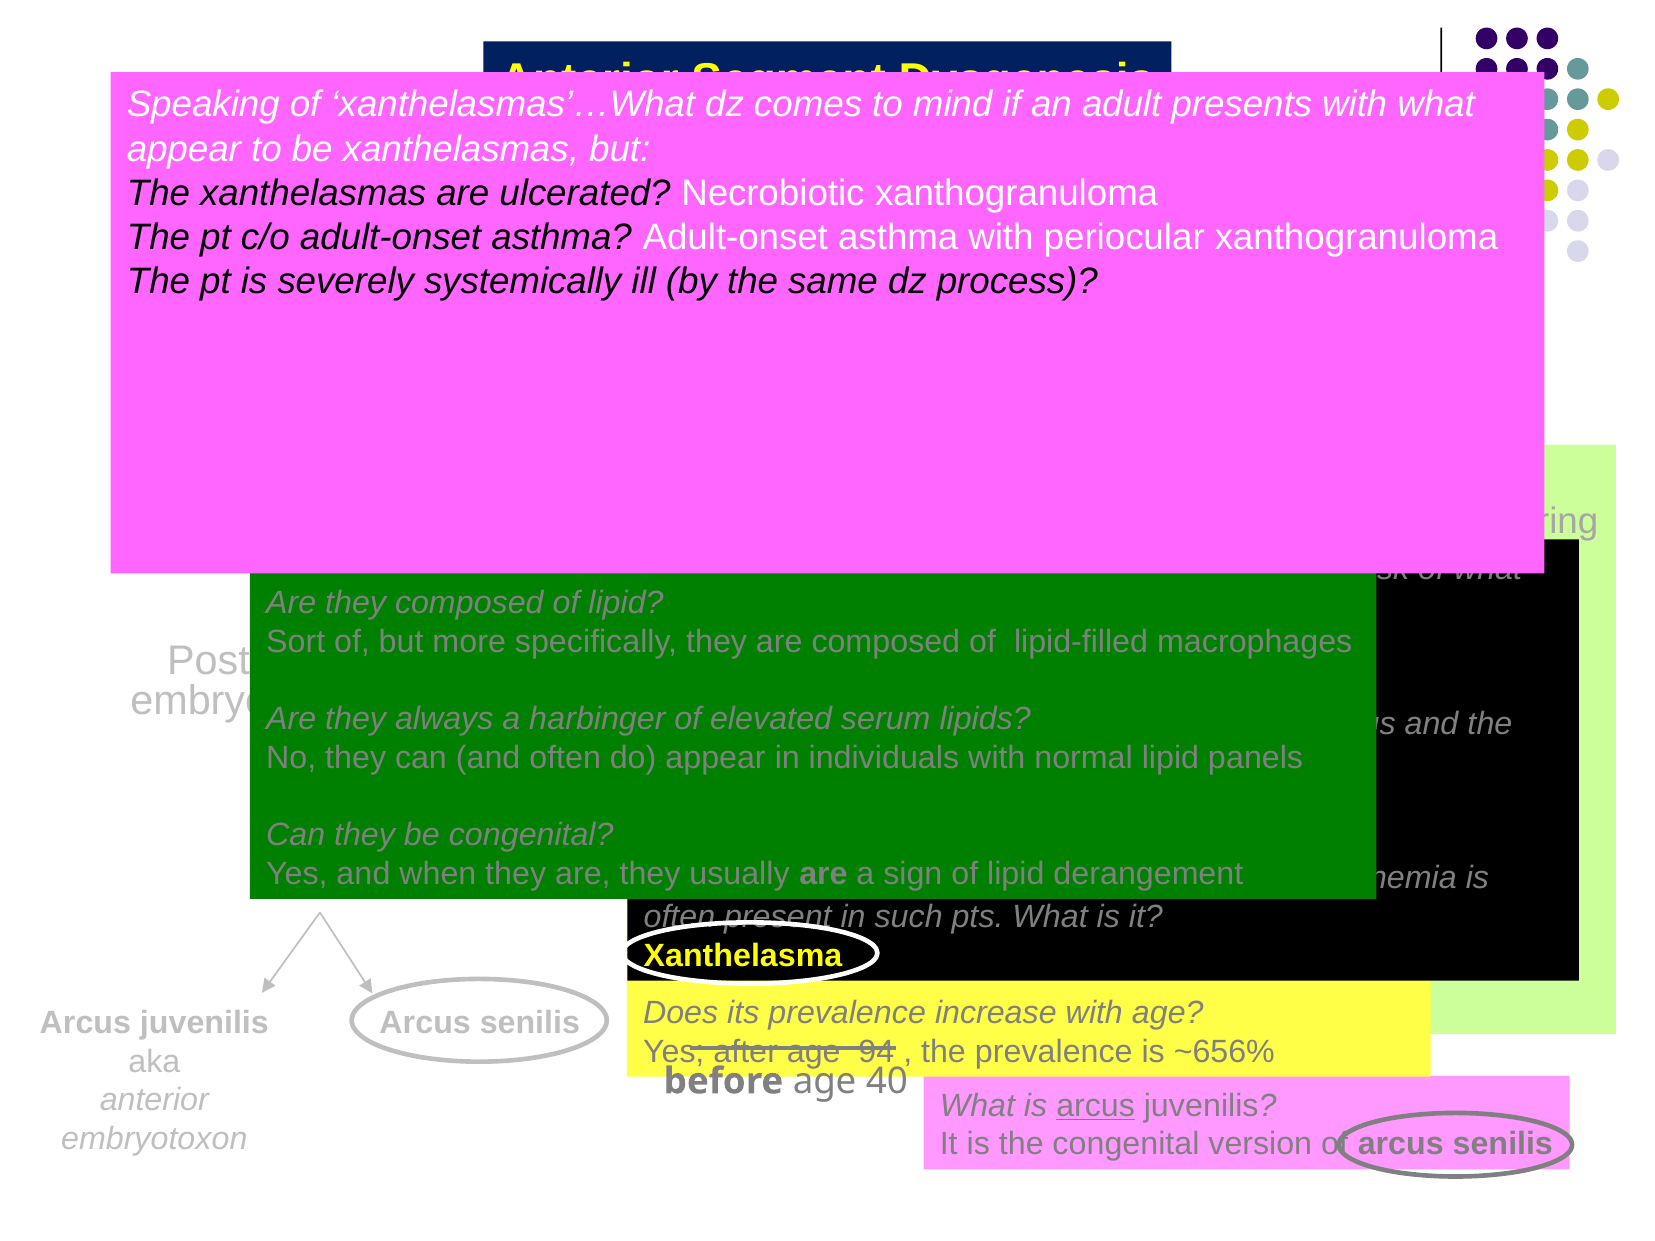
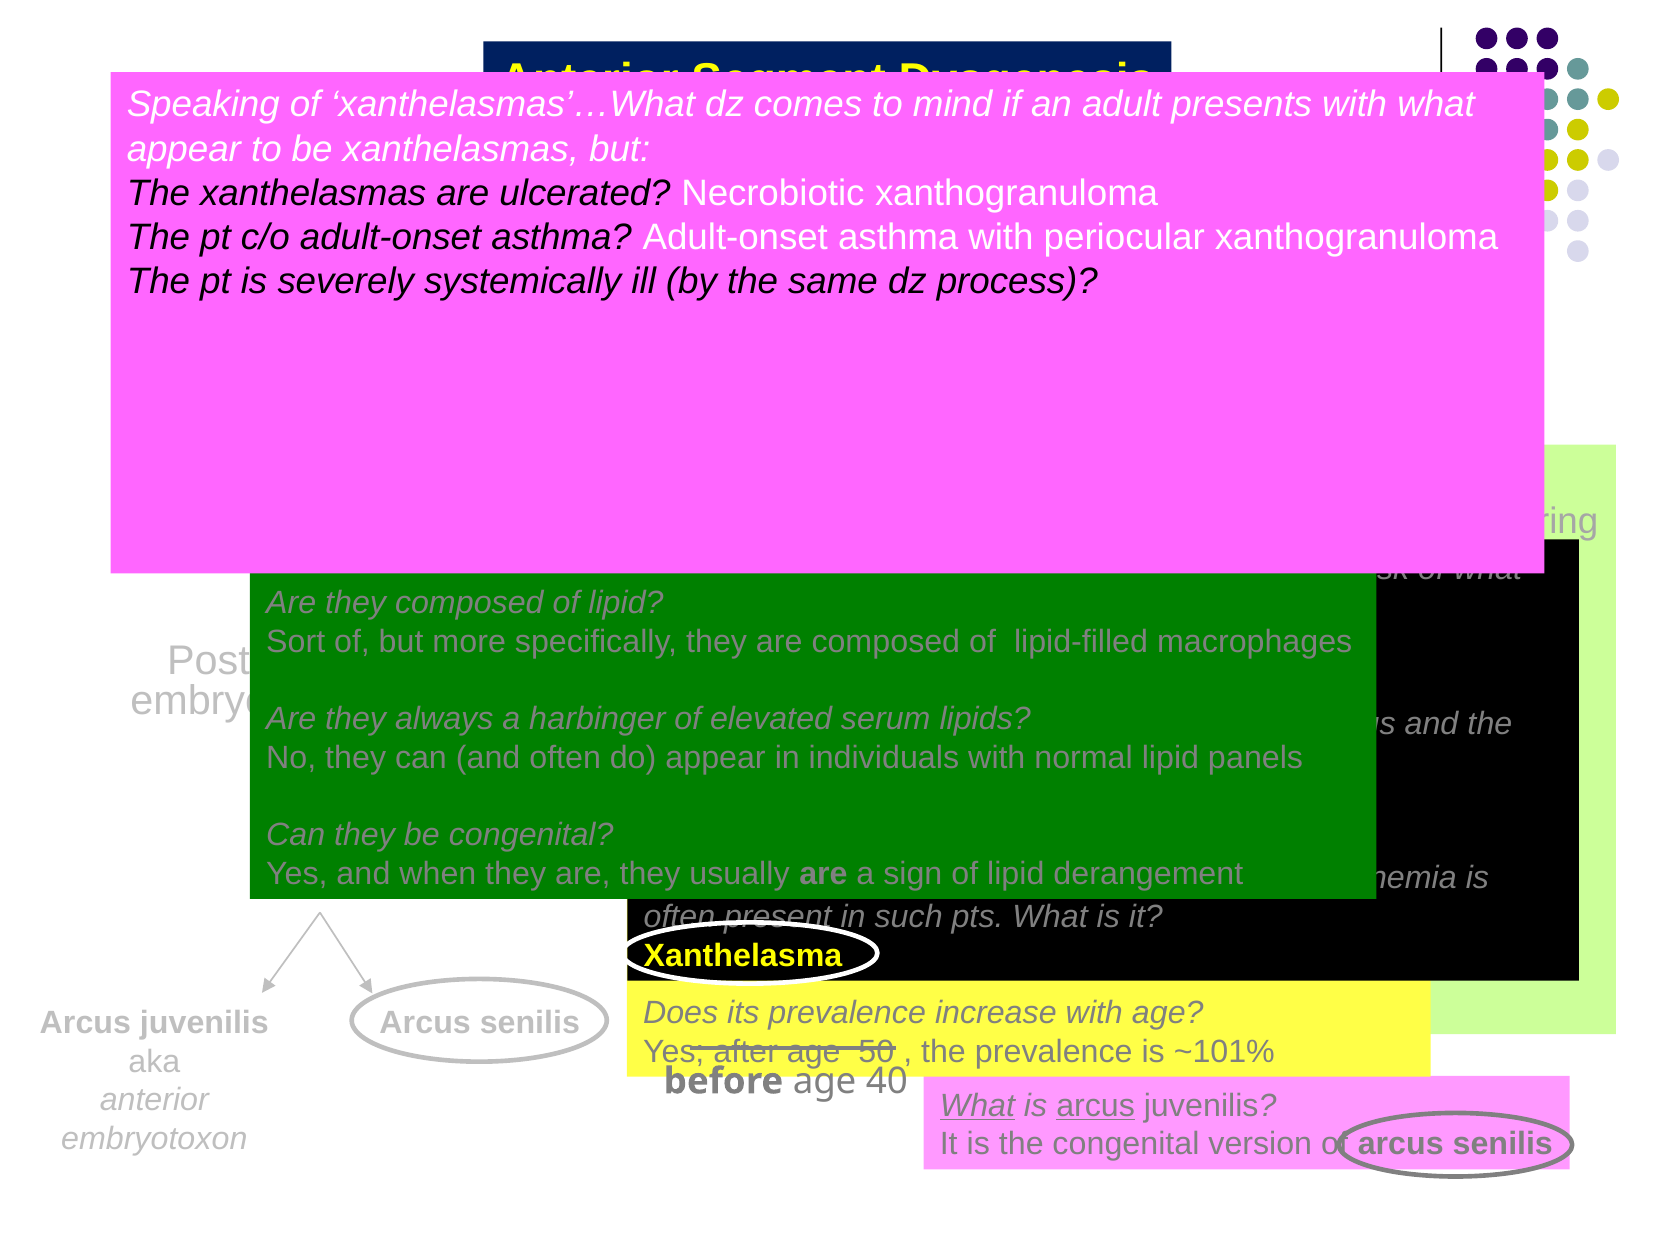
94: 94 -> 50 (876, 1052)
~656%: ~656% -> ~101% (1224, 1052)
What underline: none -> present (977, 1106)
